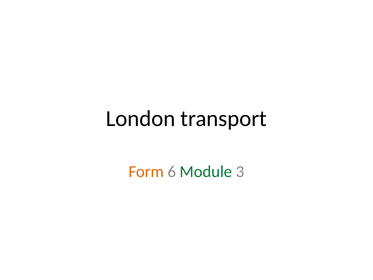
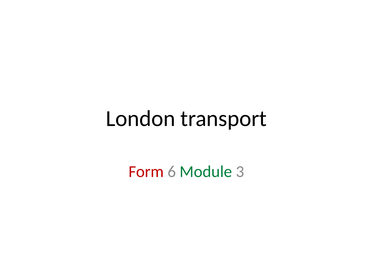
Form colour: orange -> red (146, 171)
